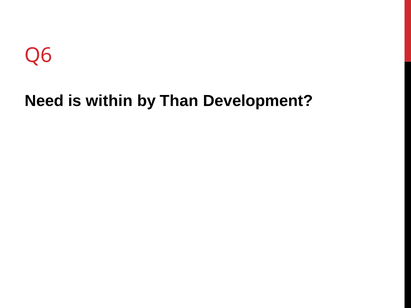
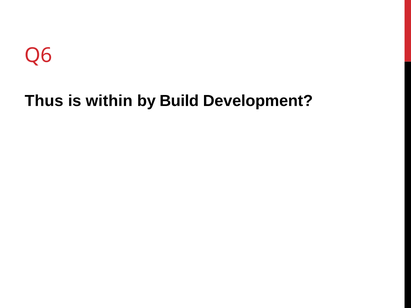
Need: Need -> Thus (44, 101)
Than: Than -> Build (179, 101)
